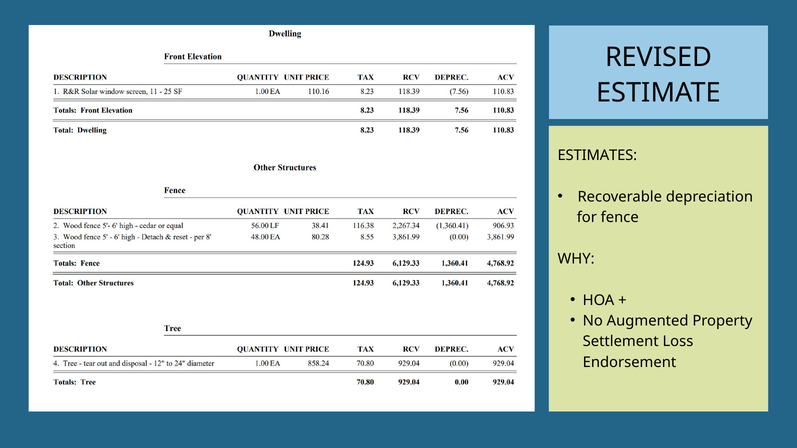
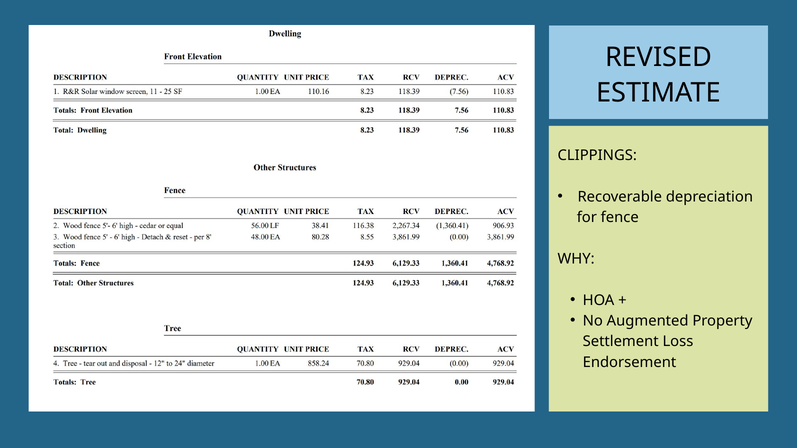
ESTIMATES: ESTIMATES -> CLIPPINGS (597, 156)
